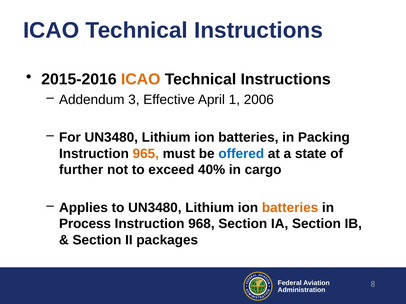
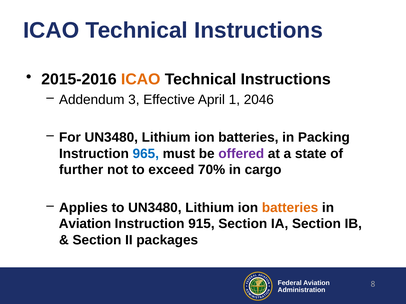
2006: 2006 -> 2046 (259, 100)
965 colour: orange -> blue (146, 154)
offered colour: blue -> purple (241, 154)
40%: 40% -> 70% (212, 170)
Process: Process -> Aviation (85, 224)
968: 968 -> 915 (201, 224)
